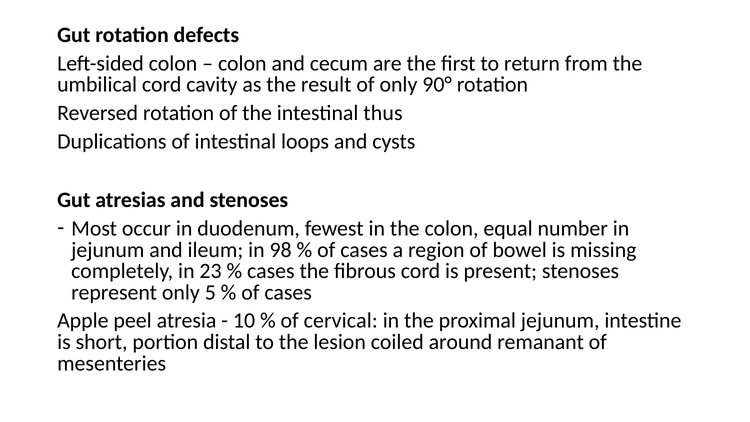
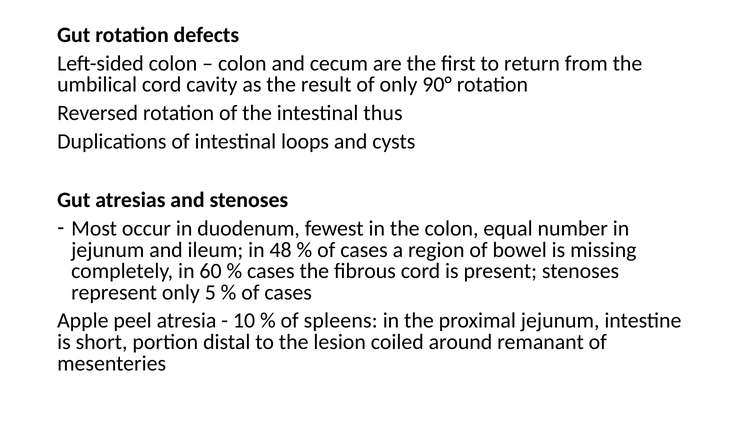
98: 98 -> 48 (281, 250)
23: 23 -> 60 (211, 271)
cervical: cervical -> spleens (341, 321)
